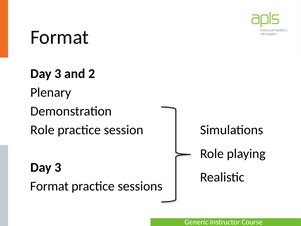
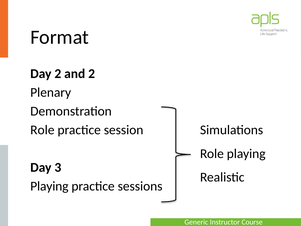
3: 3 -> 2 (58, 74)
Format: Format -> Playing (49, 186)
